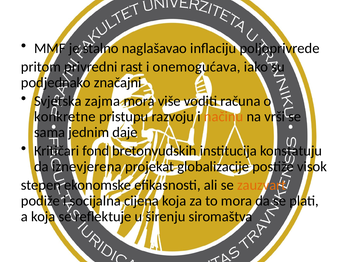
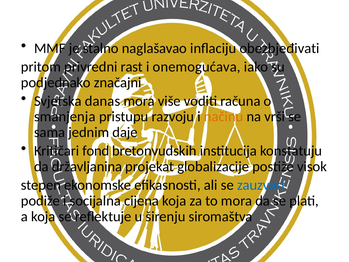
poljoprivrede: poljoprivrede -> obezbjeđivati (280, 48)
zajma: zajma -> danas (103, 101)
konkretne: konkretne -> smanjenja (65, 117)
iznevjerena: iznevjerena -> državljanina (87, 166)
zauzvart colour: orange -> blue (262, 185)
